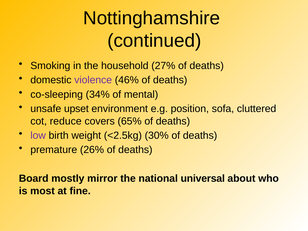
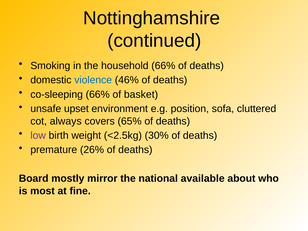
household 27%: 27% -> 66% (163, 66)
violence colour: purple -> blue (93, 80)
co-sleeping 34%: 34% -> 66% (98, 94)
mental: mental -> basket (141, 94)
reduce: reduce -> always (66, 121)
universal: universal -> available (203, 179)
